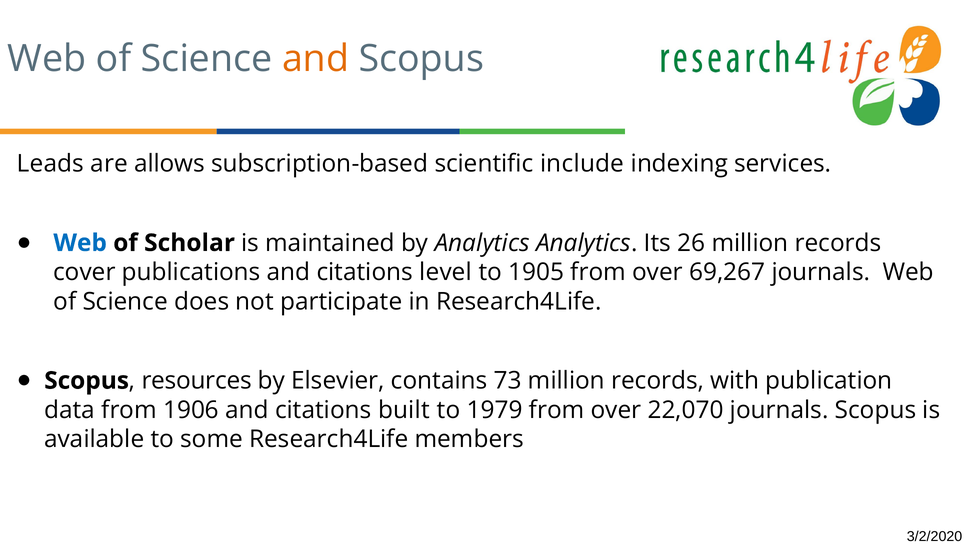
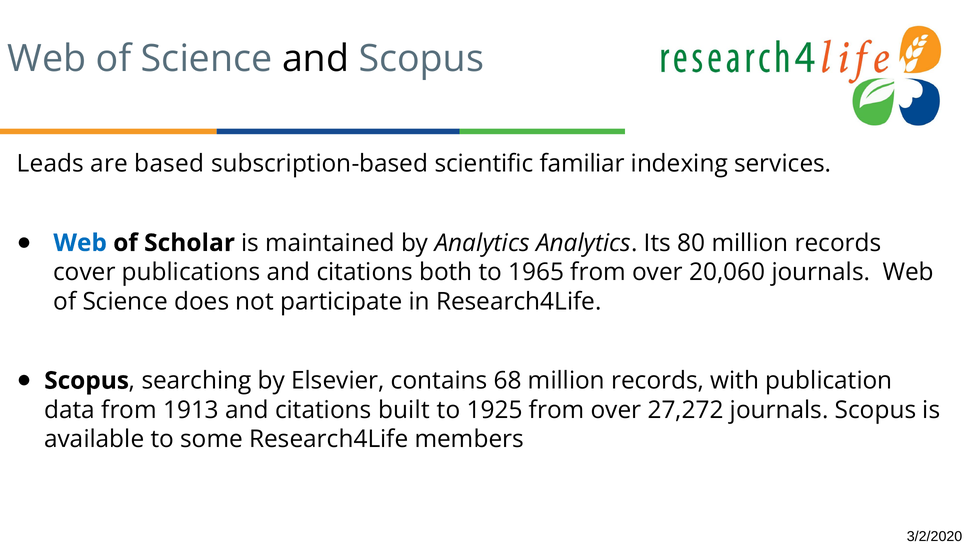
and colour: orange -> black (316, 59)
allows: allows -> based (169, 164)
include: include -> familiar (582, 164)
26: 26 -> 80 (691, 243)
level: level -> both (446, 272)
1905: 1905 -> 1965 (536, 272)
69,267: 69,267 -> 20,060 (727, 272)
resources: resources -> searching (196, 380)
73: 73 -> 68 (508, 380)
1906: 1906 -> 1913 (191, 410)
1979: 1979 -> 1925 (495, 410)
22,070: 22,070 -> 27,272 (686, 410)
